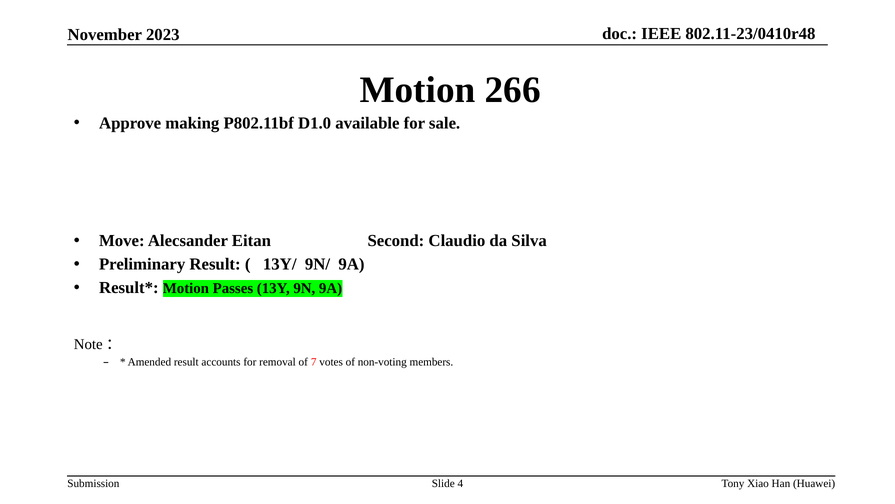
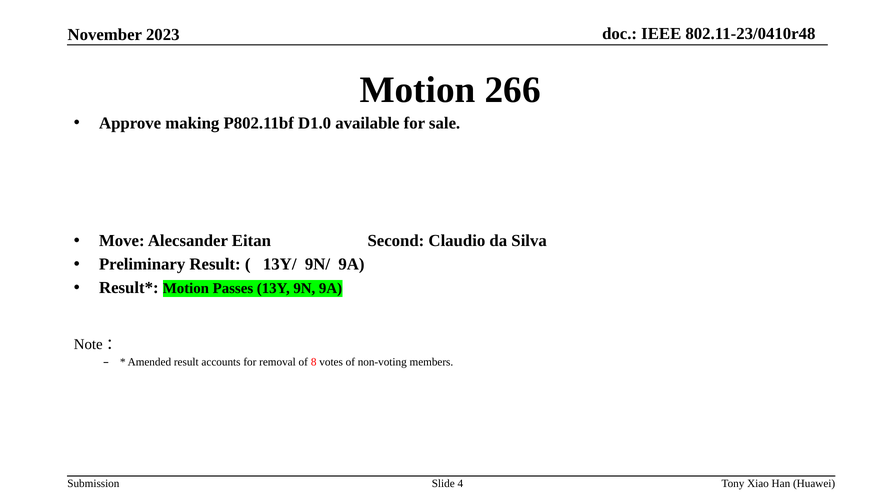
7: 7 -> 8 (314, 362)
